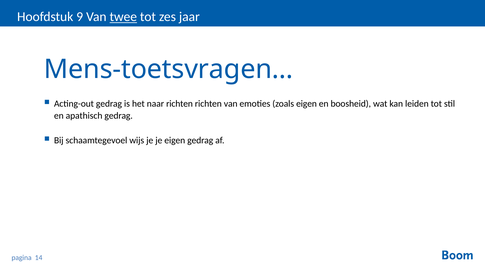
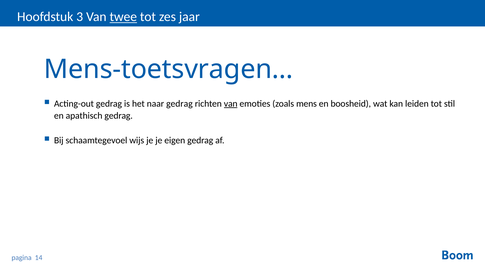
9: 9 -> 3 (80, 17)
naar richten: richten -> gedrag (179, 104)
van underline: none -> present (231, 104)
zoals eigen: eigen -> mens (307, 104)
